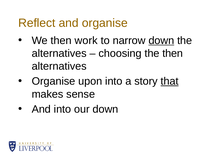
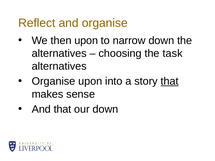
then work: work -> upon (86, 41)
down underline: present -> none (161, 41)
the then: then -> task (173, 53)
And into: into -> that (62, 109)
